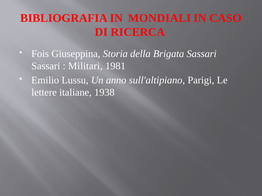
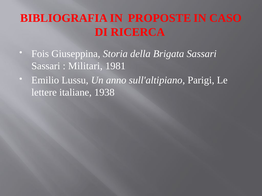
MONDIALI: MONDIALI -> PROPOSTE (159, 18)
